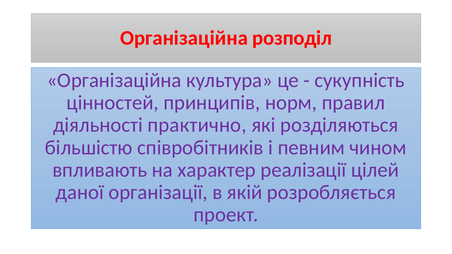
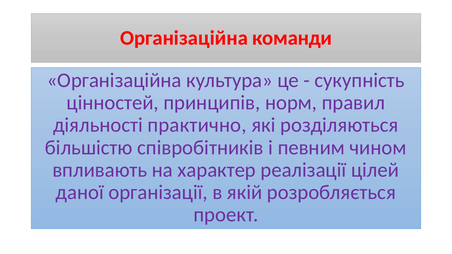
розподіл: розподіл -> команди (292, 38)
